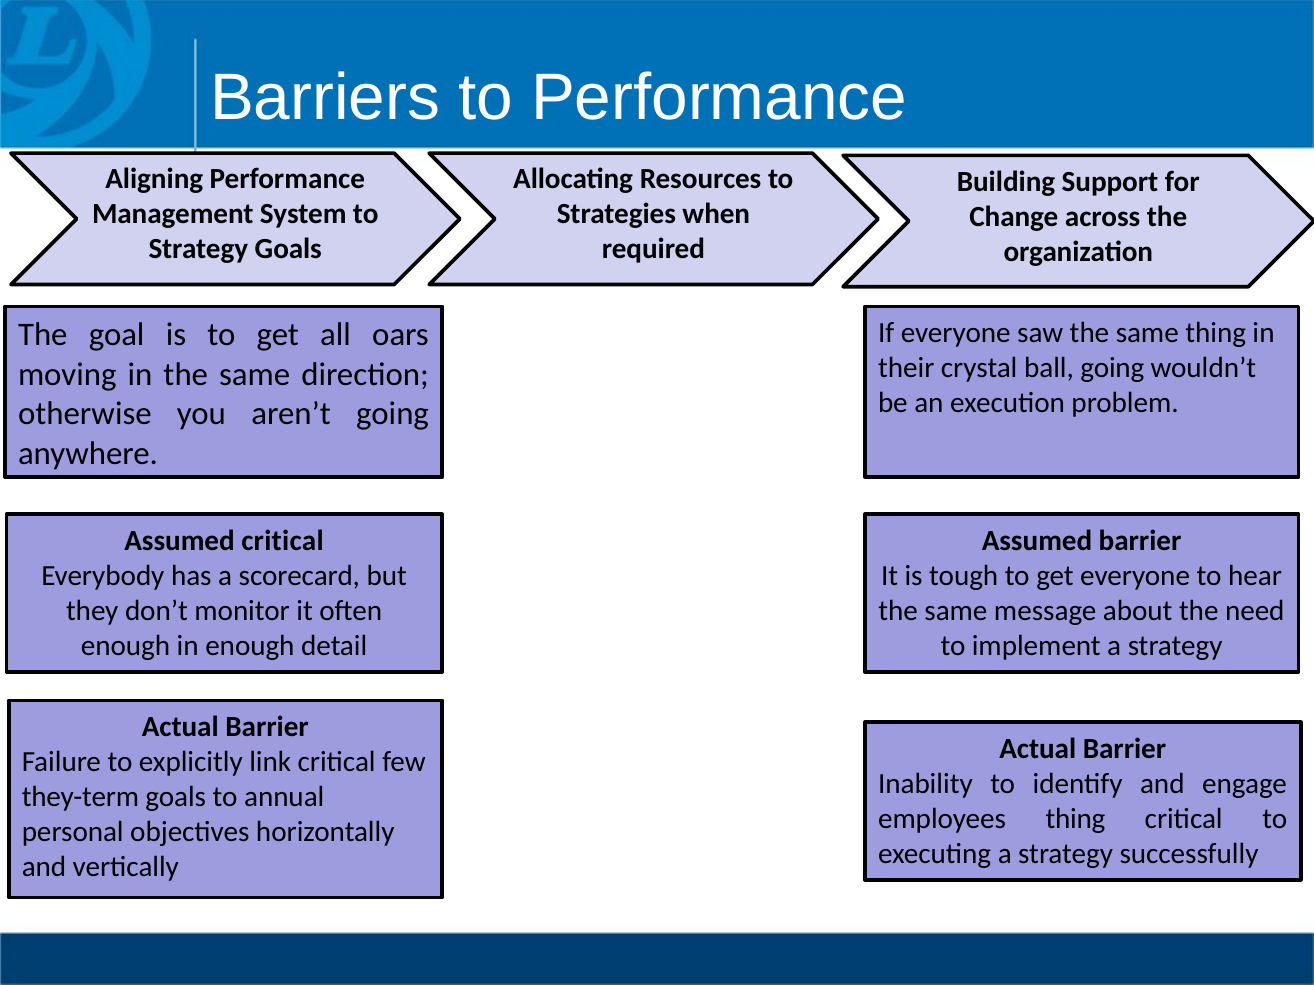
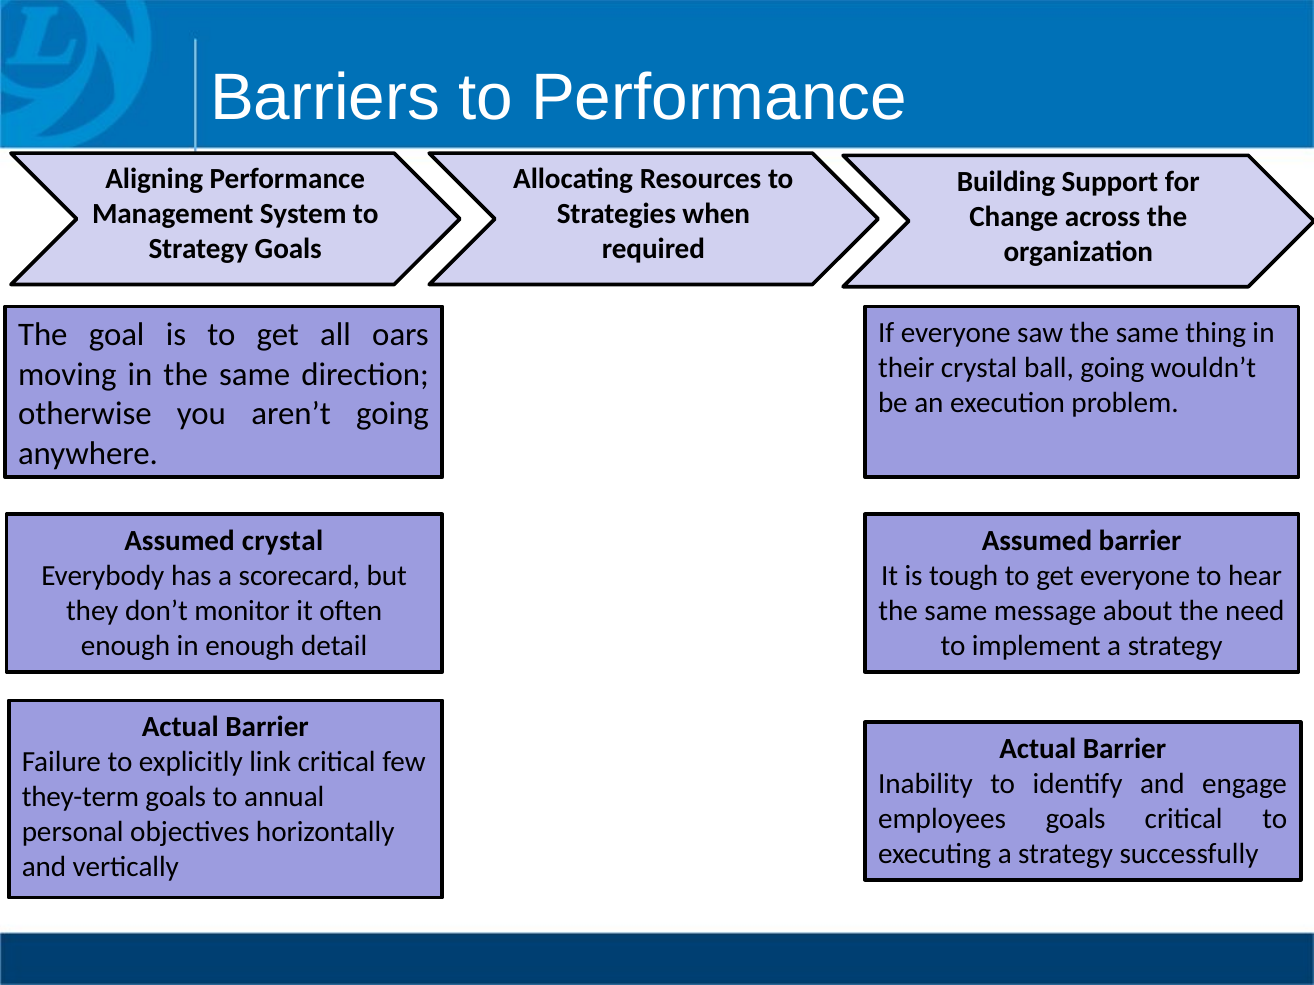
Assumed critical: critical -> crystal (282, 541)
employees thing: thing -> goals (1076, 819)
